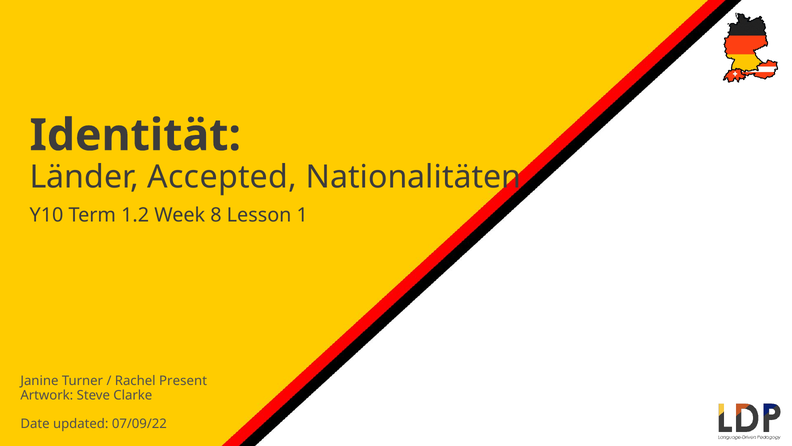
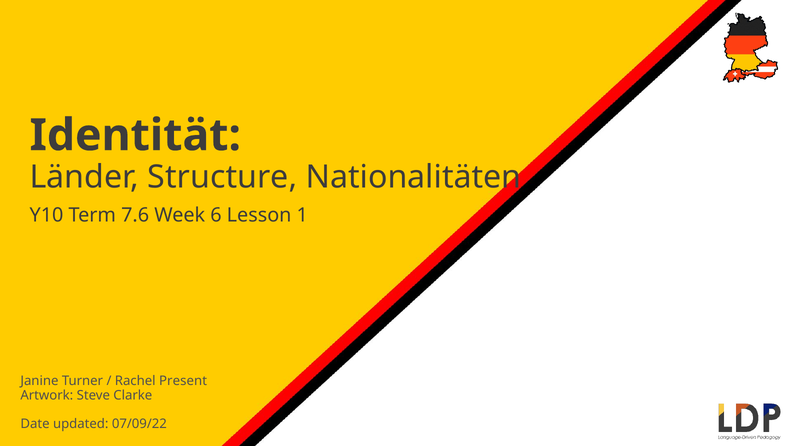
Accepted: Accepted -> Structure (222, 177)
1.2: 1.2 -> 7.6 (135, 215)
8: 8 -> 6 (216, 215)
